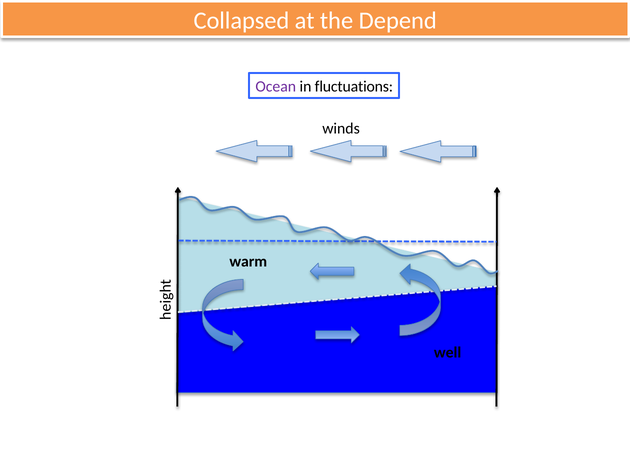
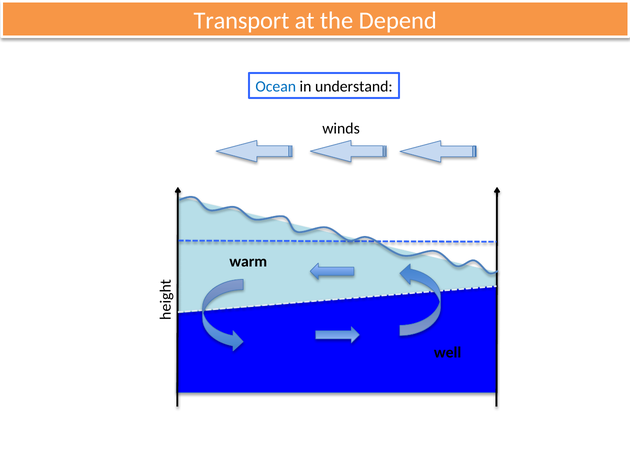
Collapsed: Collapsed -> Transport (241, 21)
Ocean colour: purple -> blue (276, 86)
fluctuations: fluctuations -> understand (354, 86)
